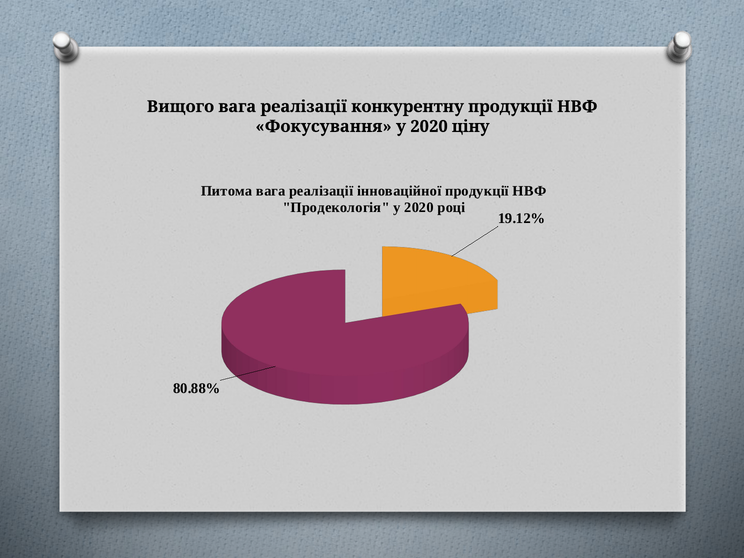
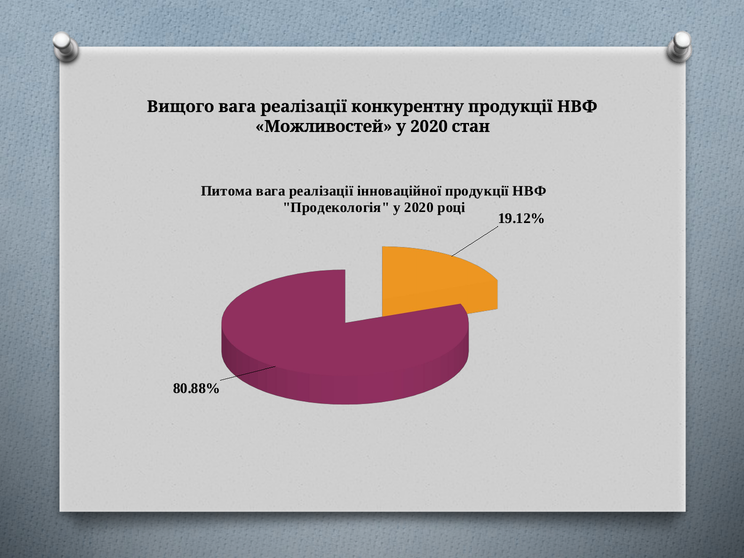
Фокусування: Фокусування -> Можливостей (324, 126)
ціну: ціну -> стан (471, 126)
